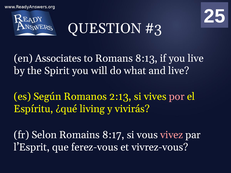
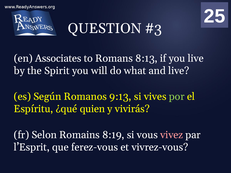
2:13: 2:13 -> 9:13 (120, 97)
por colour: pink -> light green (177, 97)
living: living -> quien (92, 109)
8:17: 8:17 -> 8:19 (113, 135)
